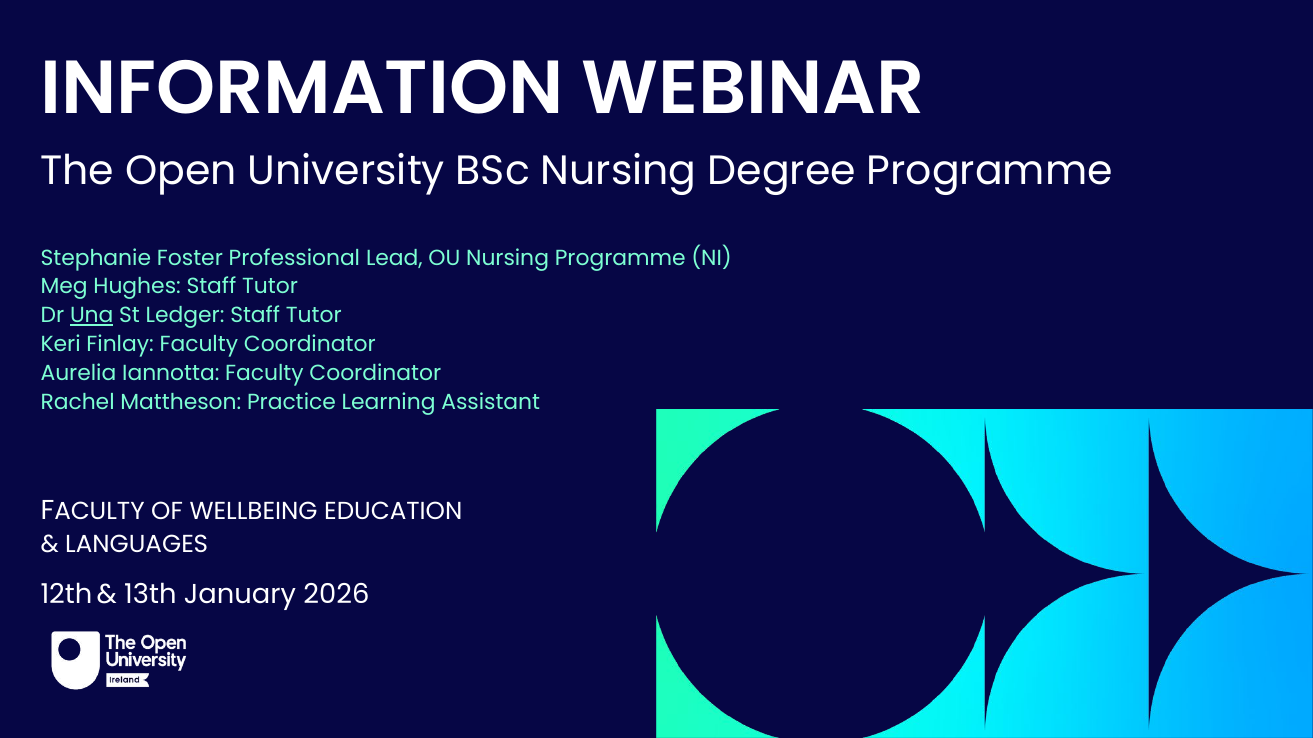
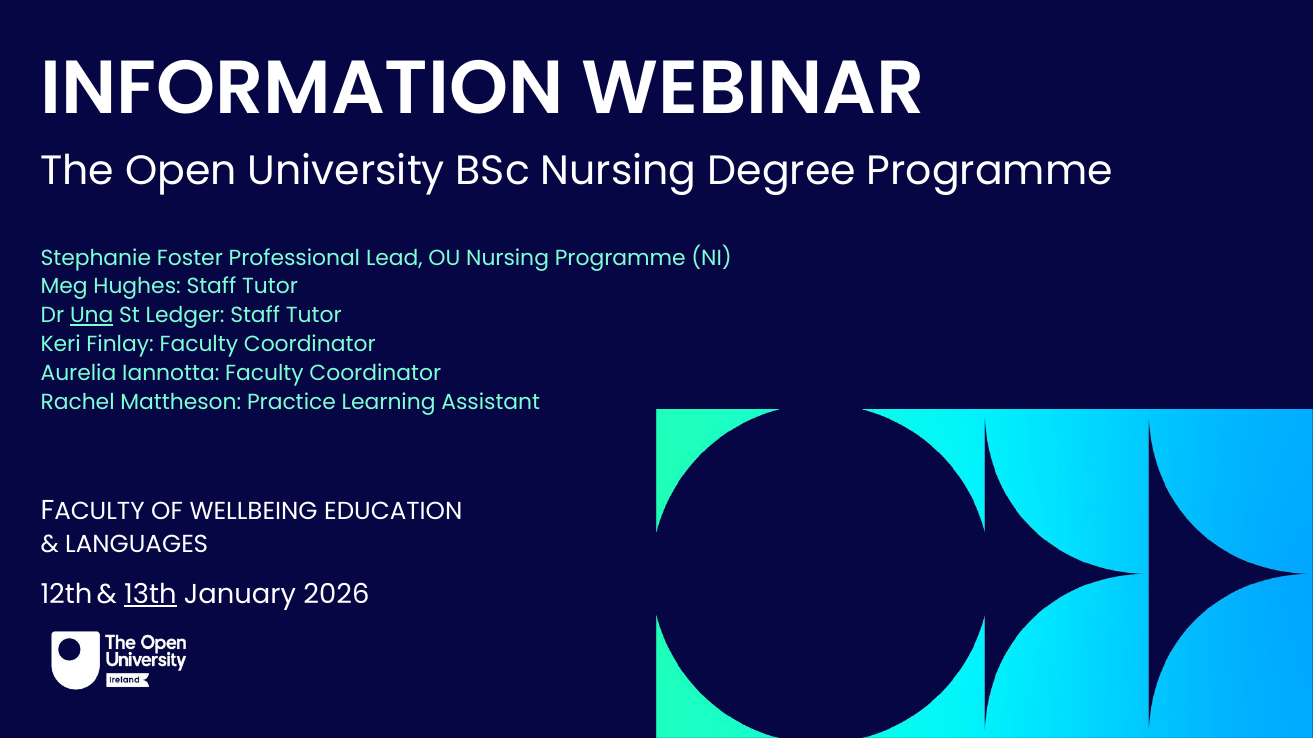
13th underline: none -> present (150, 595)
